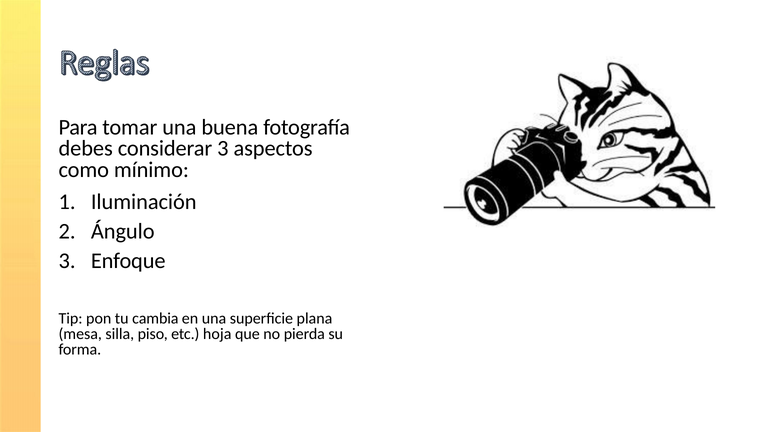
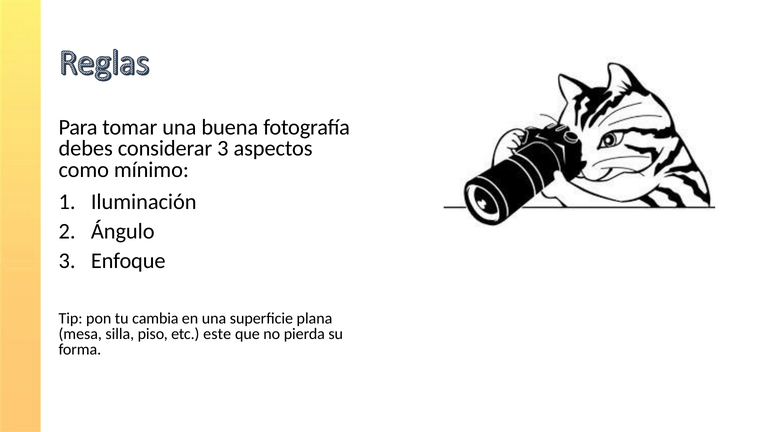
hoja: hoja -> este (217, 334)
